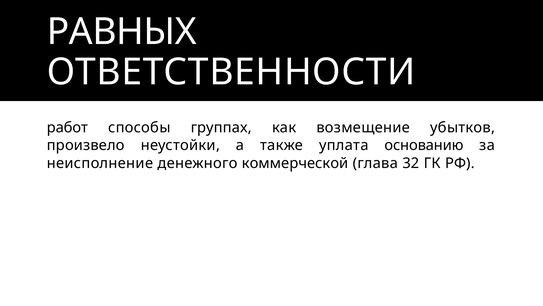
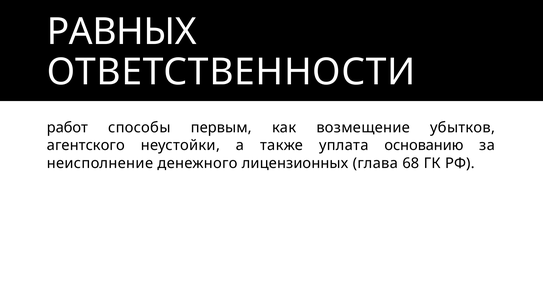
группах: группах -> первым (221, 127)
произвело: произвело -> агентского (86, 145)
коммерческой: коммерческой -> лицензионных (295, 163)
32: 32 -> 68 (411, 163)
